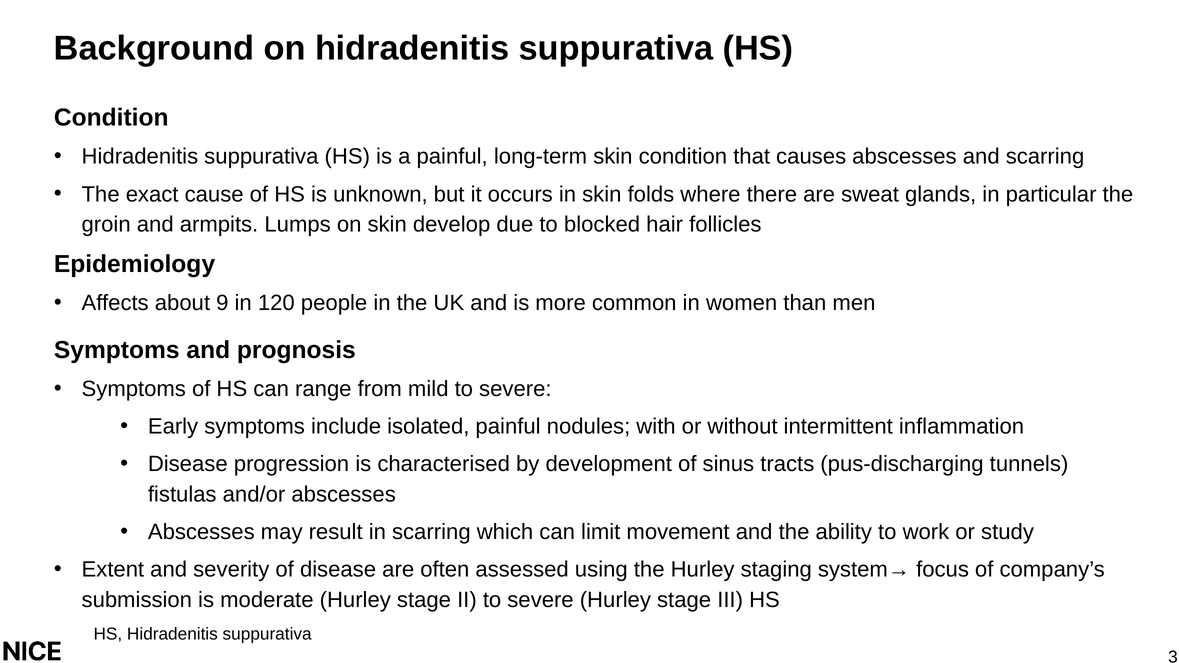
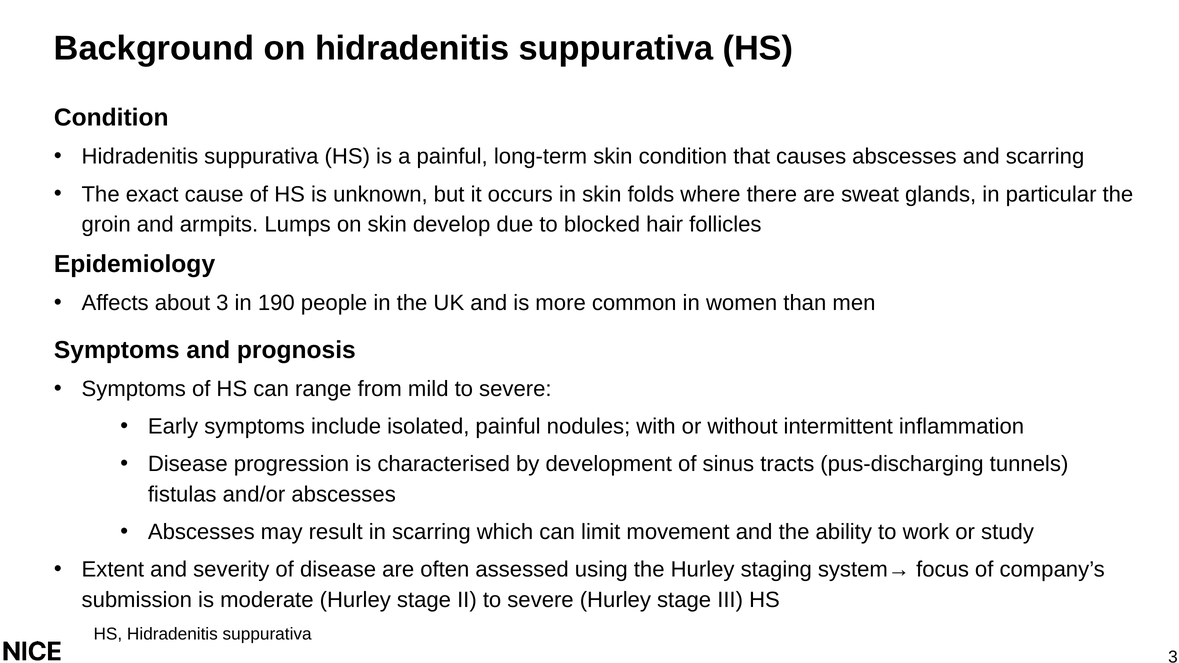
about 9: 9 -> 3 (222, 303)
120: 120 -> 190 (276, 303)
